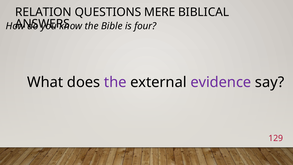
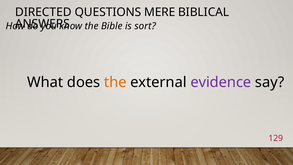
RELATION: RELATION -> DIRECTED (43, 12)
four: four -> sort (145, 26)
the colour: purple -> orange (115, 82)
